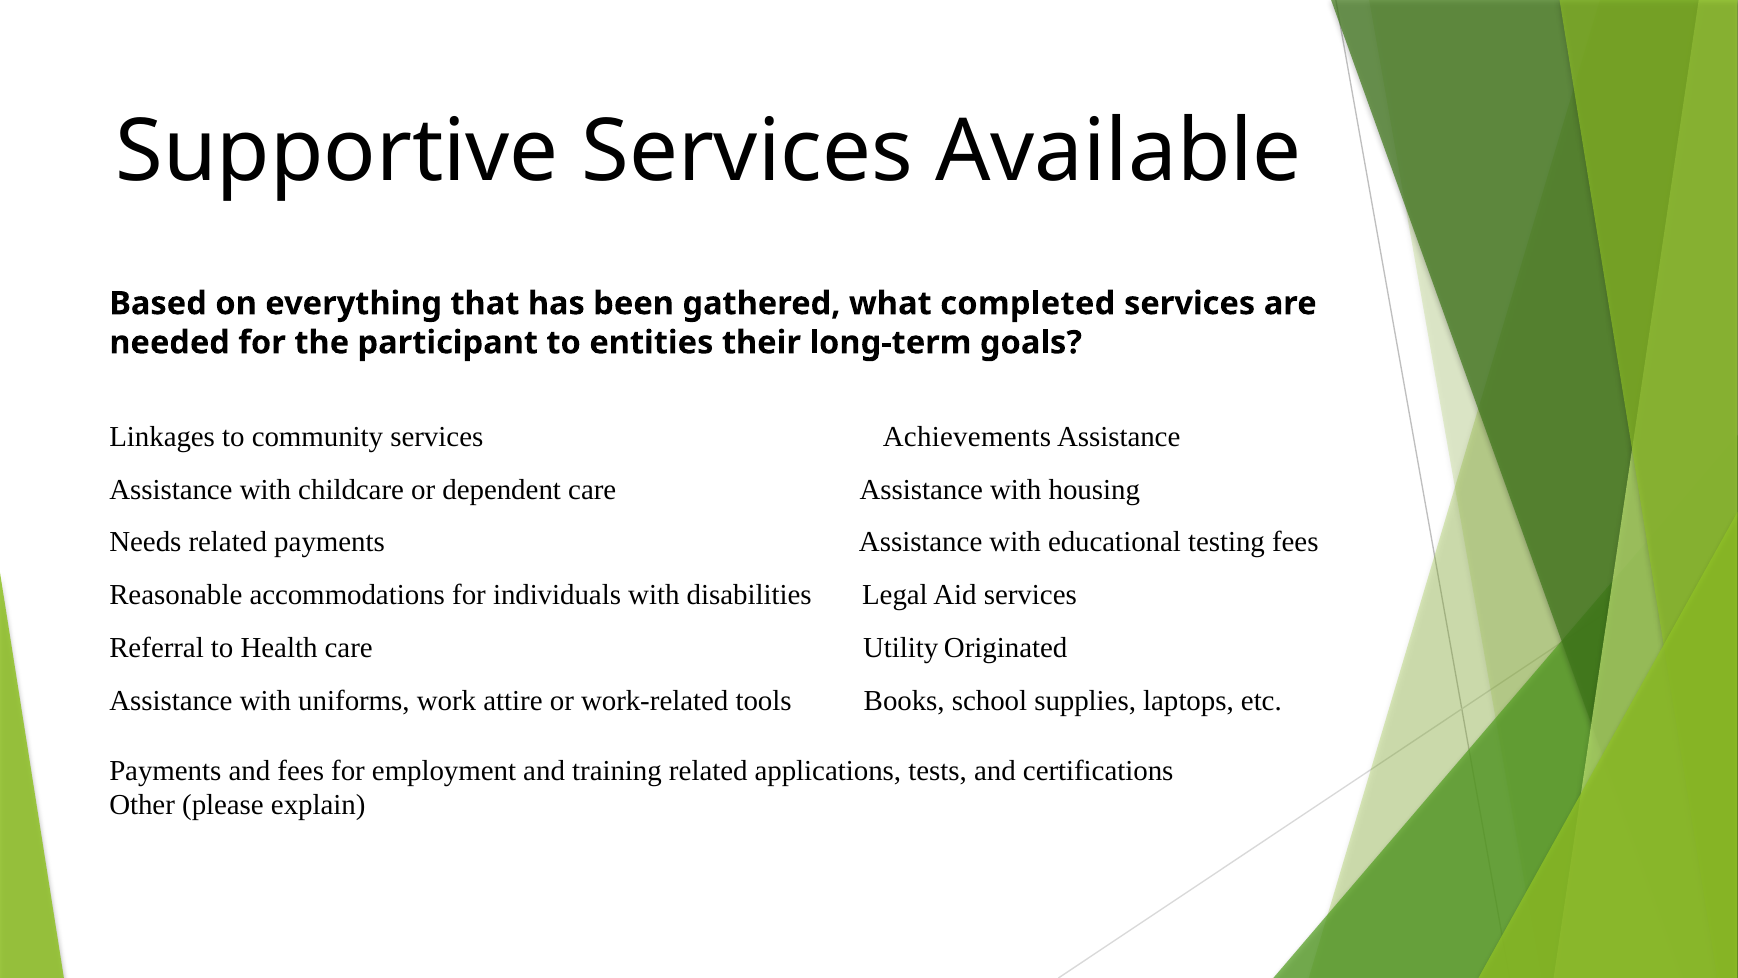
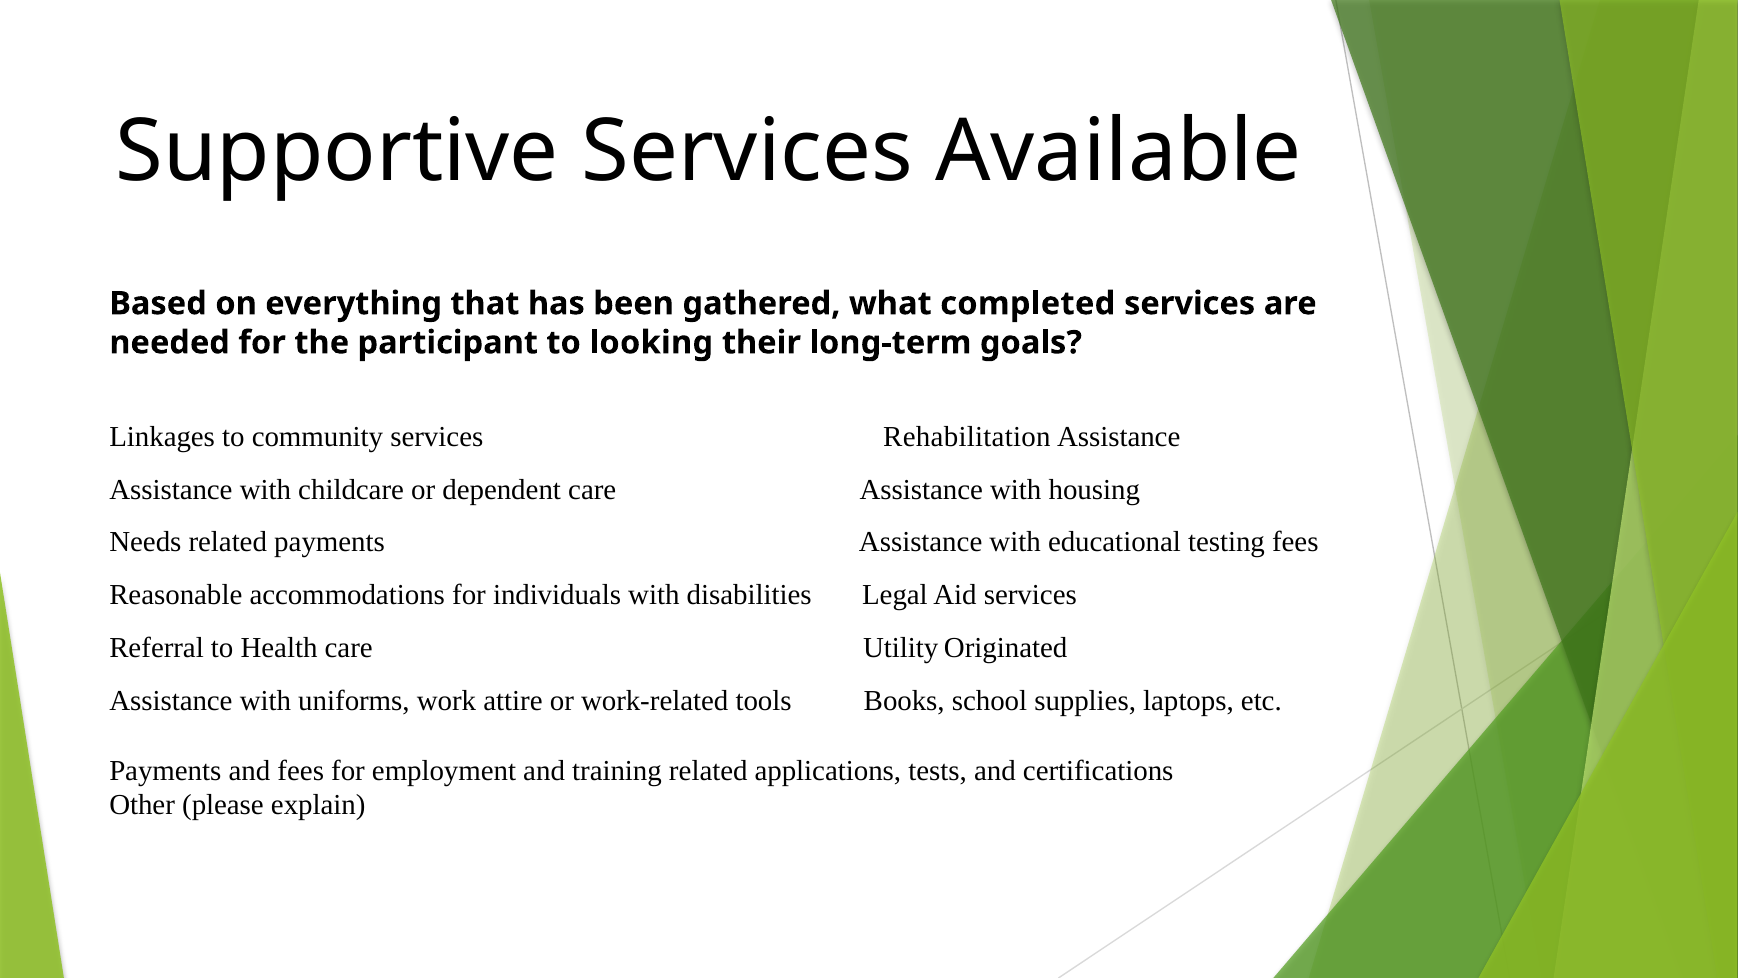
entities: entities -> looking (651, 343)
Achievements: Achievements -> Rehabilitation (967, 436)
